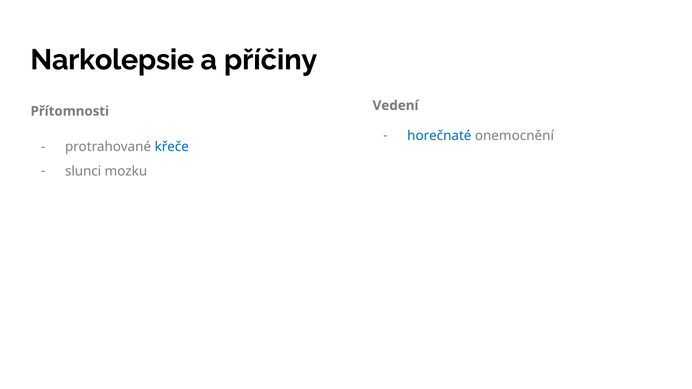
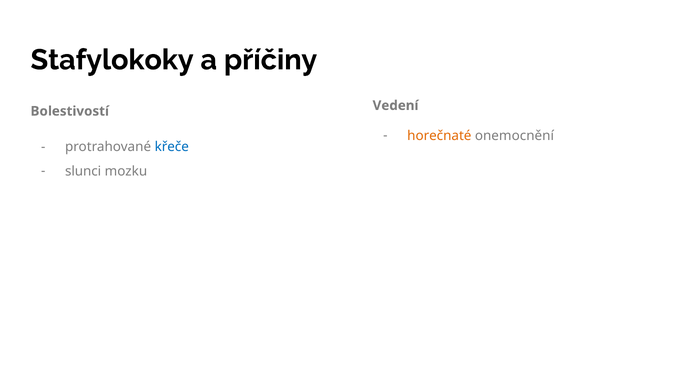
Narkolepsie: Narkolepsie -> Stafylokoky (112, 60)
Přítomnosti: Přítomnosti -> Bolestivostí (70, 111)
horečnaté colour: blue -> orange (439, 136)
